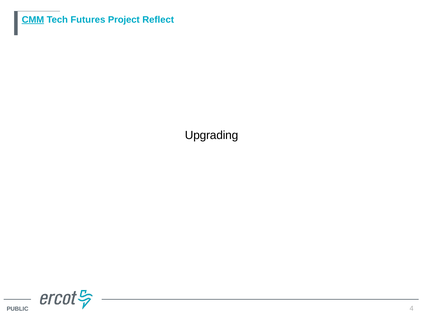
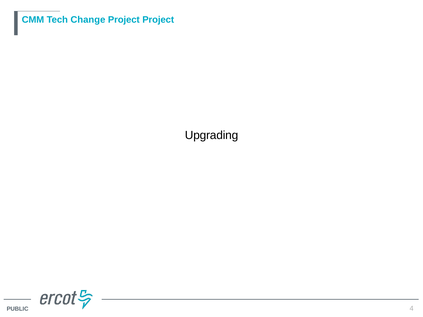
CMM underline: present -> none (33, 20)
Futures: Futures -> Change (88, 20)
Project Reflect: Reflect -> Project (158, 20)
